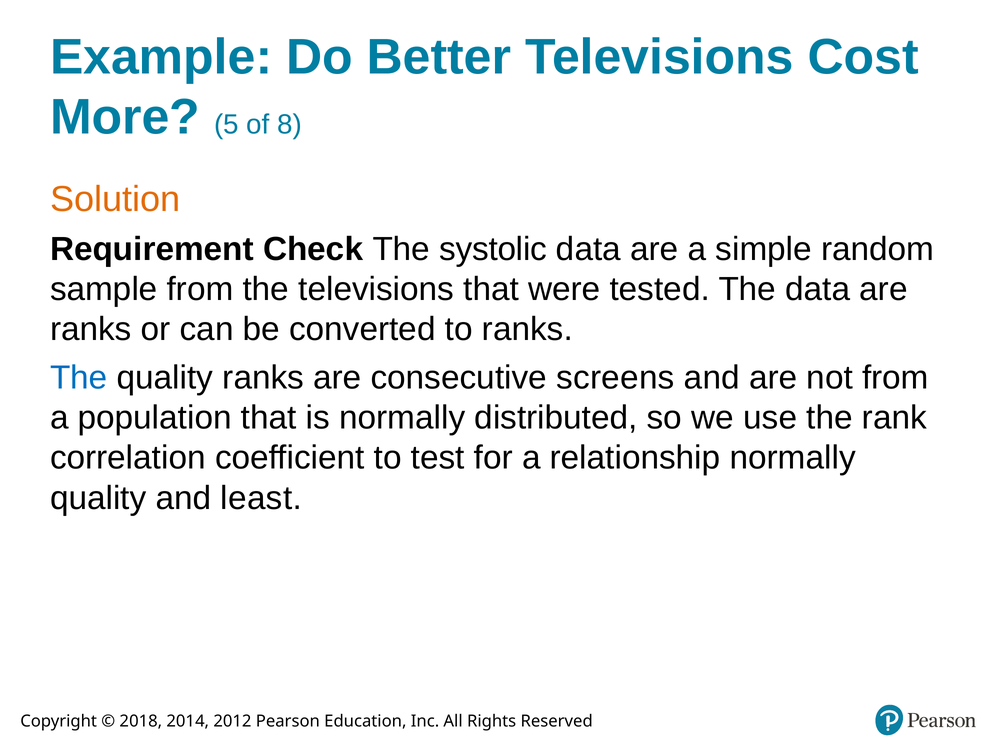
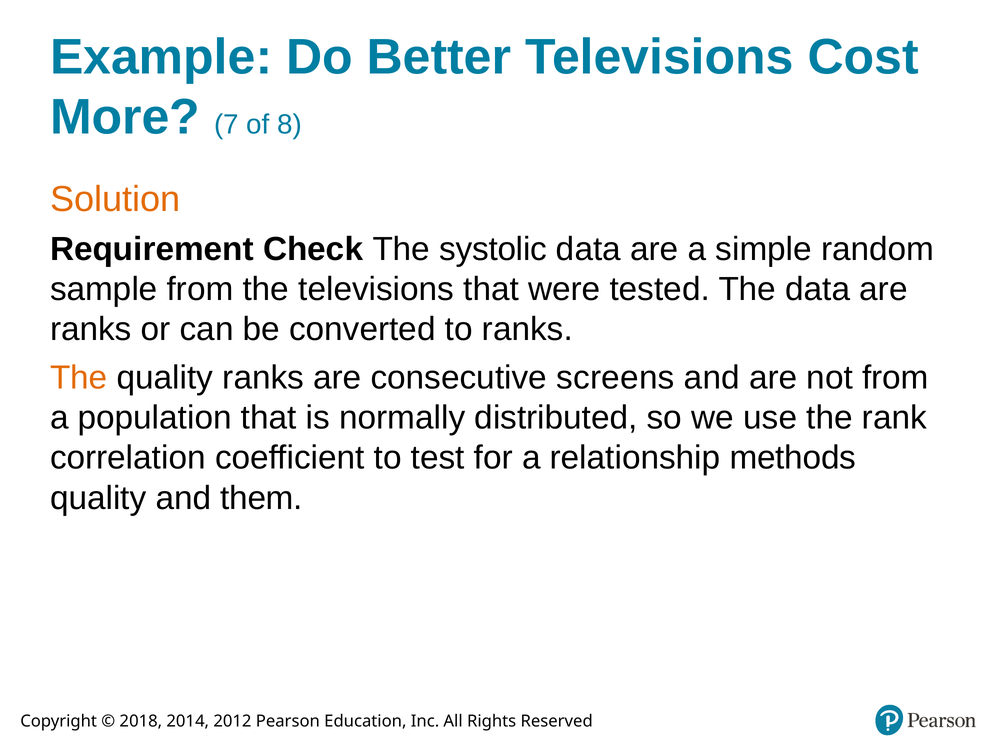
5: 5 -> 7 (226, 124)
The colour: blue -> orange (79, 378)
relationship normally: normally -> methods (793, 458)
least: least -> them (261, 498)
